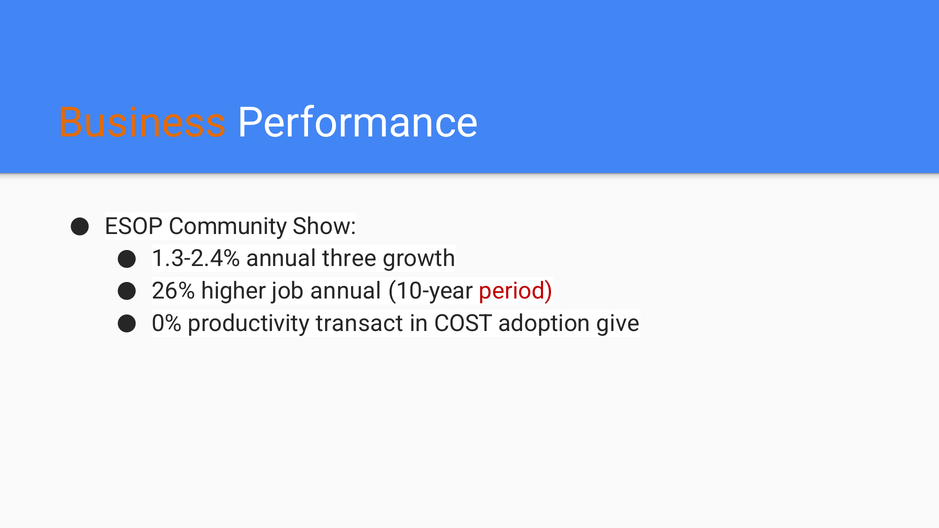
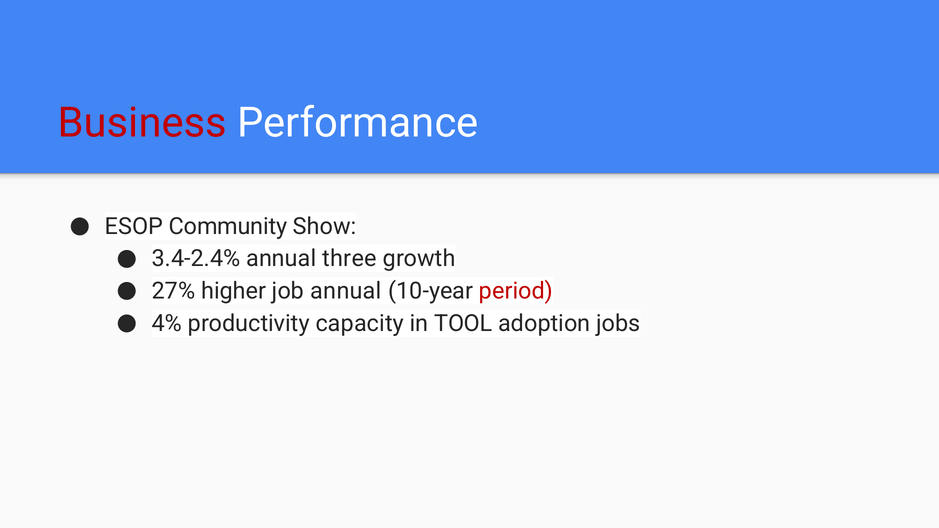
Business colour: orange -> red (142, 123)
1.3-2.4%: 1.3-2.4% -> 3.4-2.4% (196, 259)
26%: 26% -> 27% (174, 291)
0%: 0% -> 4% (167, 324)
transact: transact -> capacity (360, 324)
COST: COST -> TOOL (463, 324)
give: give -> jobs (618, 324)
